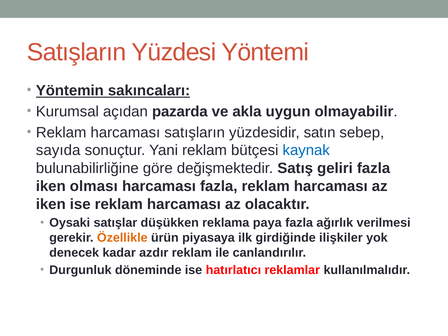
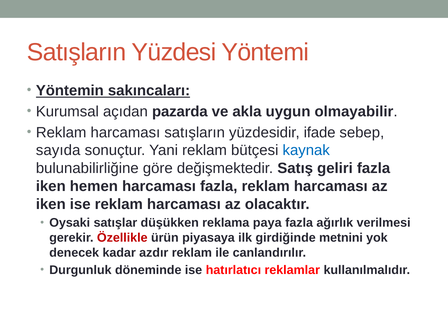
satın: satın -> ifade (320, 132)
olması: olması -> hemen (94, 186)
Özellikle colour: orange -> red (122, 238)
ilişkiler: ilişkiler -> metnini (341, 238)
